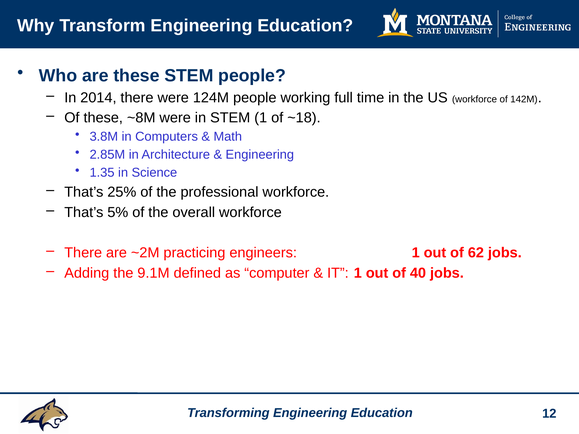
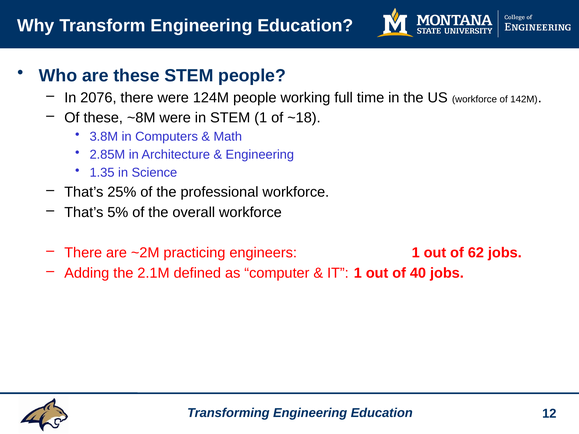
2014: 2014 -> 2076 (98, 98)
9.1M: 9.1M -> 2.1M (153, 273)
